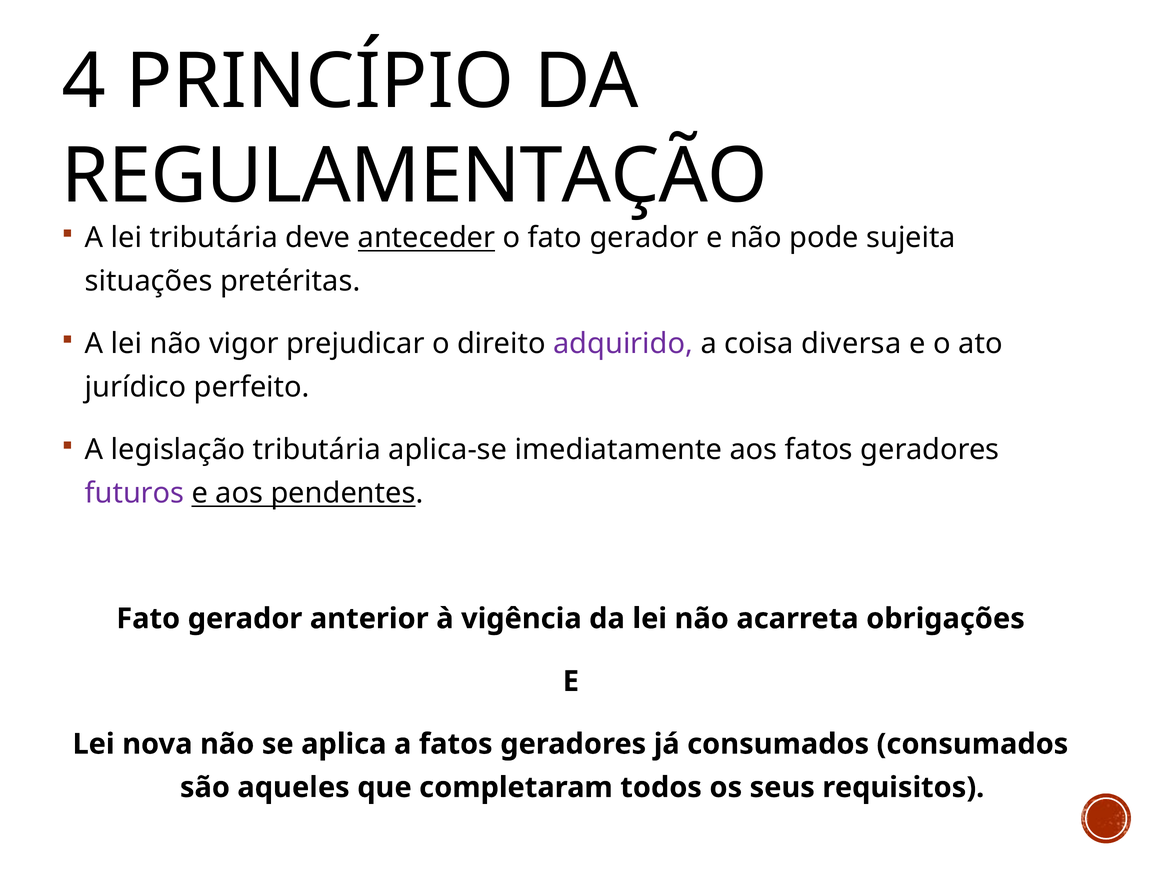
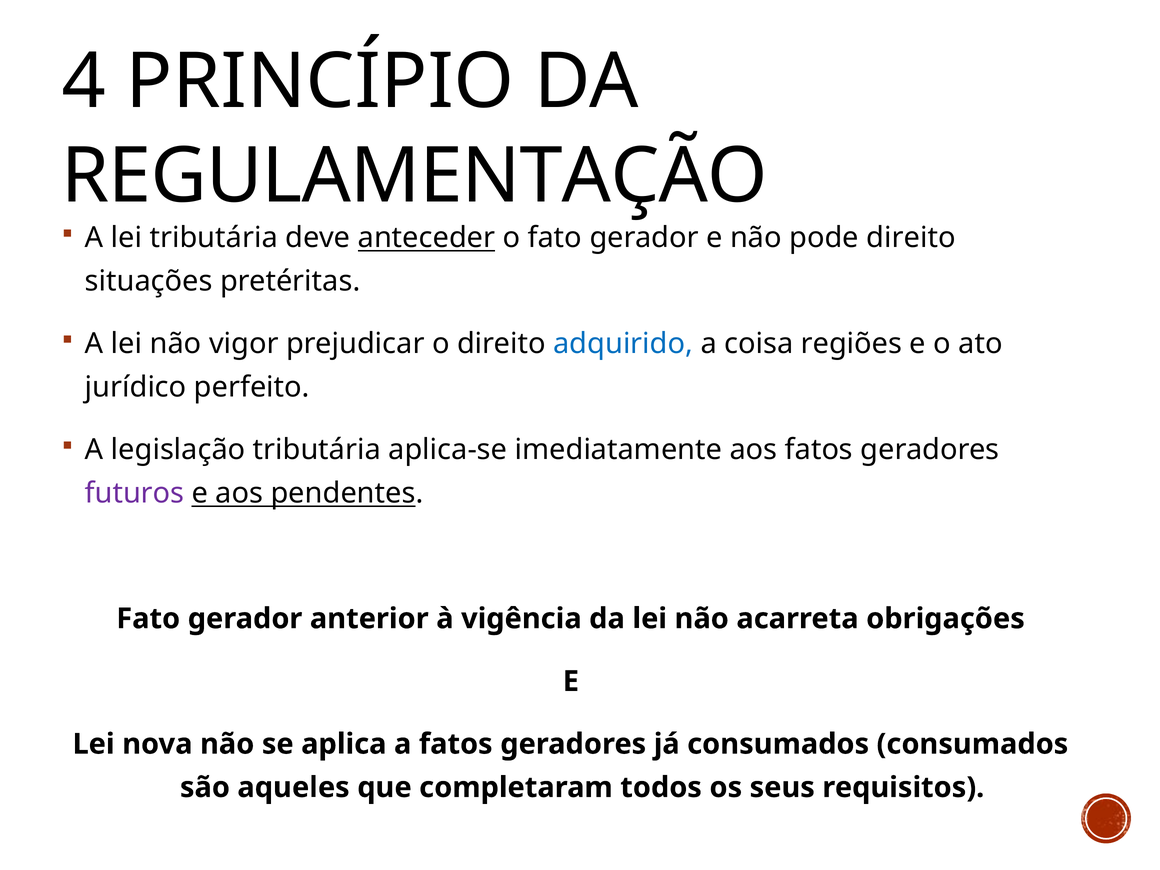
pode sujeita: sujeita -> direito (911, 238)
adquirido colour: purple -> blue (623, 344)
diversa: diversa -> regiões (851, 344)
